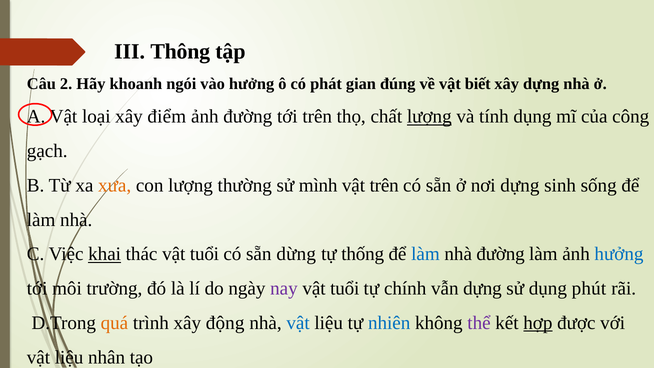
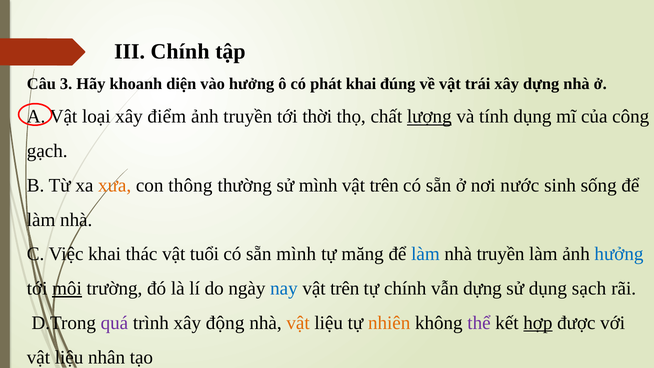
III Thông: Thông -> Chính (180, 51)
2: 2 -> 3 (66, 84)
ngói: ngói -> diện (181, 84)
phát gian: gian -> khai (361, 84)
biết: biết -> trái (478, 84)
ảnh đường: đường -> truyền (248, 117)
tới trên: trên -> thời (317, 117)
con lượng: lượng -> thông (190, 185)
nơi dựng: dựng -> nước (520, 185)
khai underline: present -> none (105, 254)
sẵn dừng: dừng -> mình (296, 254)
thống: thống -> măng (363, 254)
nhà đường: đường -> truyền (501, 254)
môi underline: none -> present (67, 288)
nay colour: purple -> blue (284, 288)
tuổi: tuổi -> trên (345, 288)
phút: phút -> sạch (589, 288)
quá colour: orange -> purple (114, 323)
vật colour: blue -> orange (298, 323)
nhiên colour: blue -> orange (389, 323)
